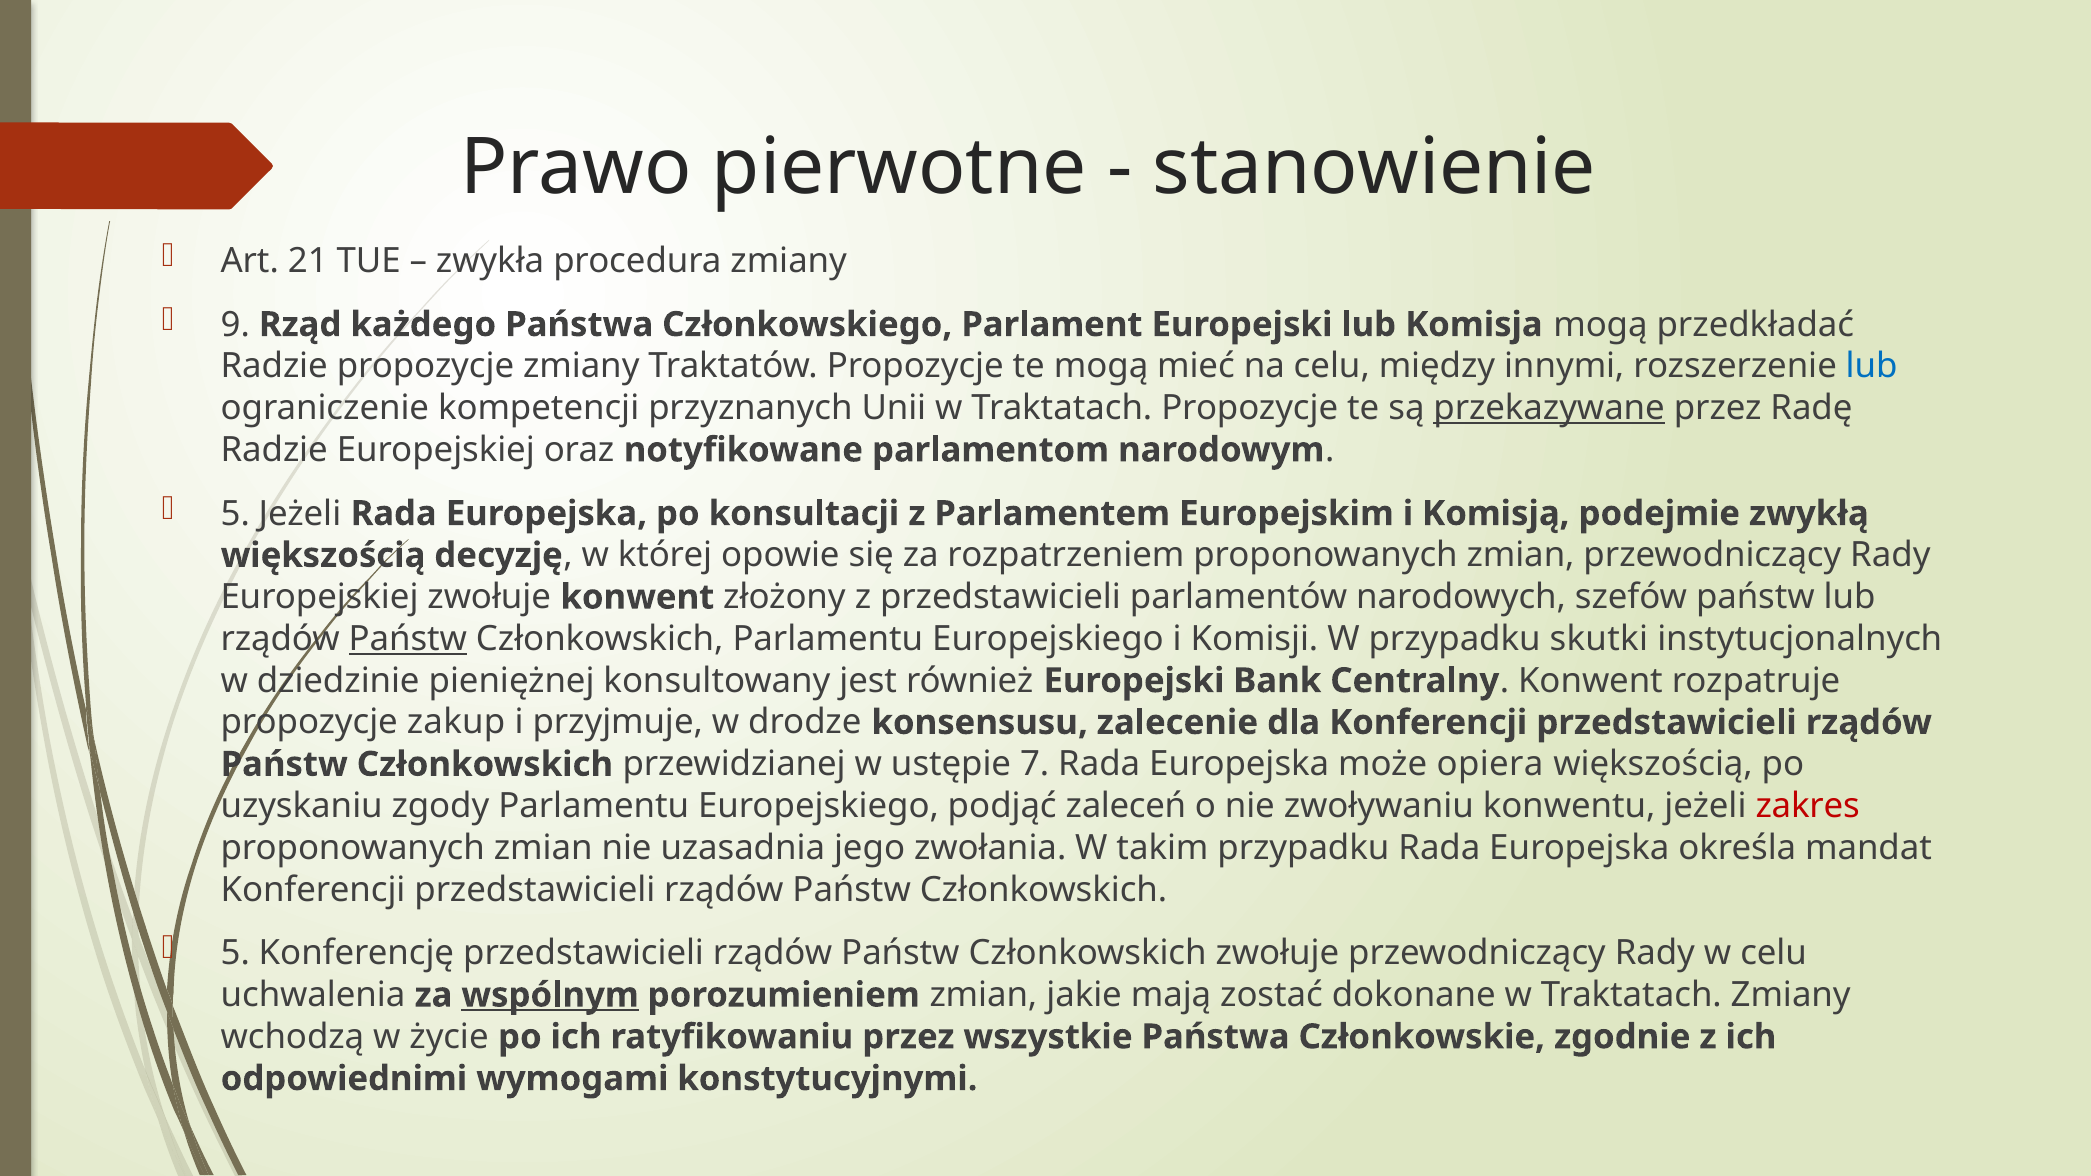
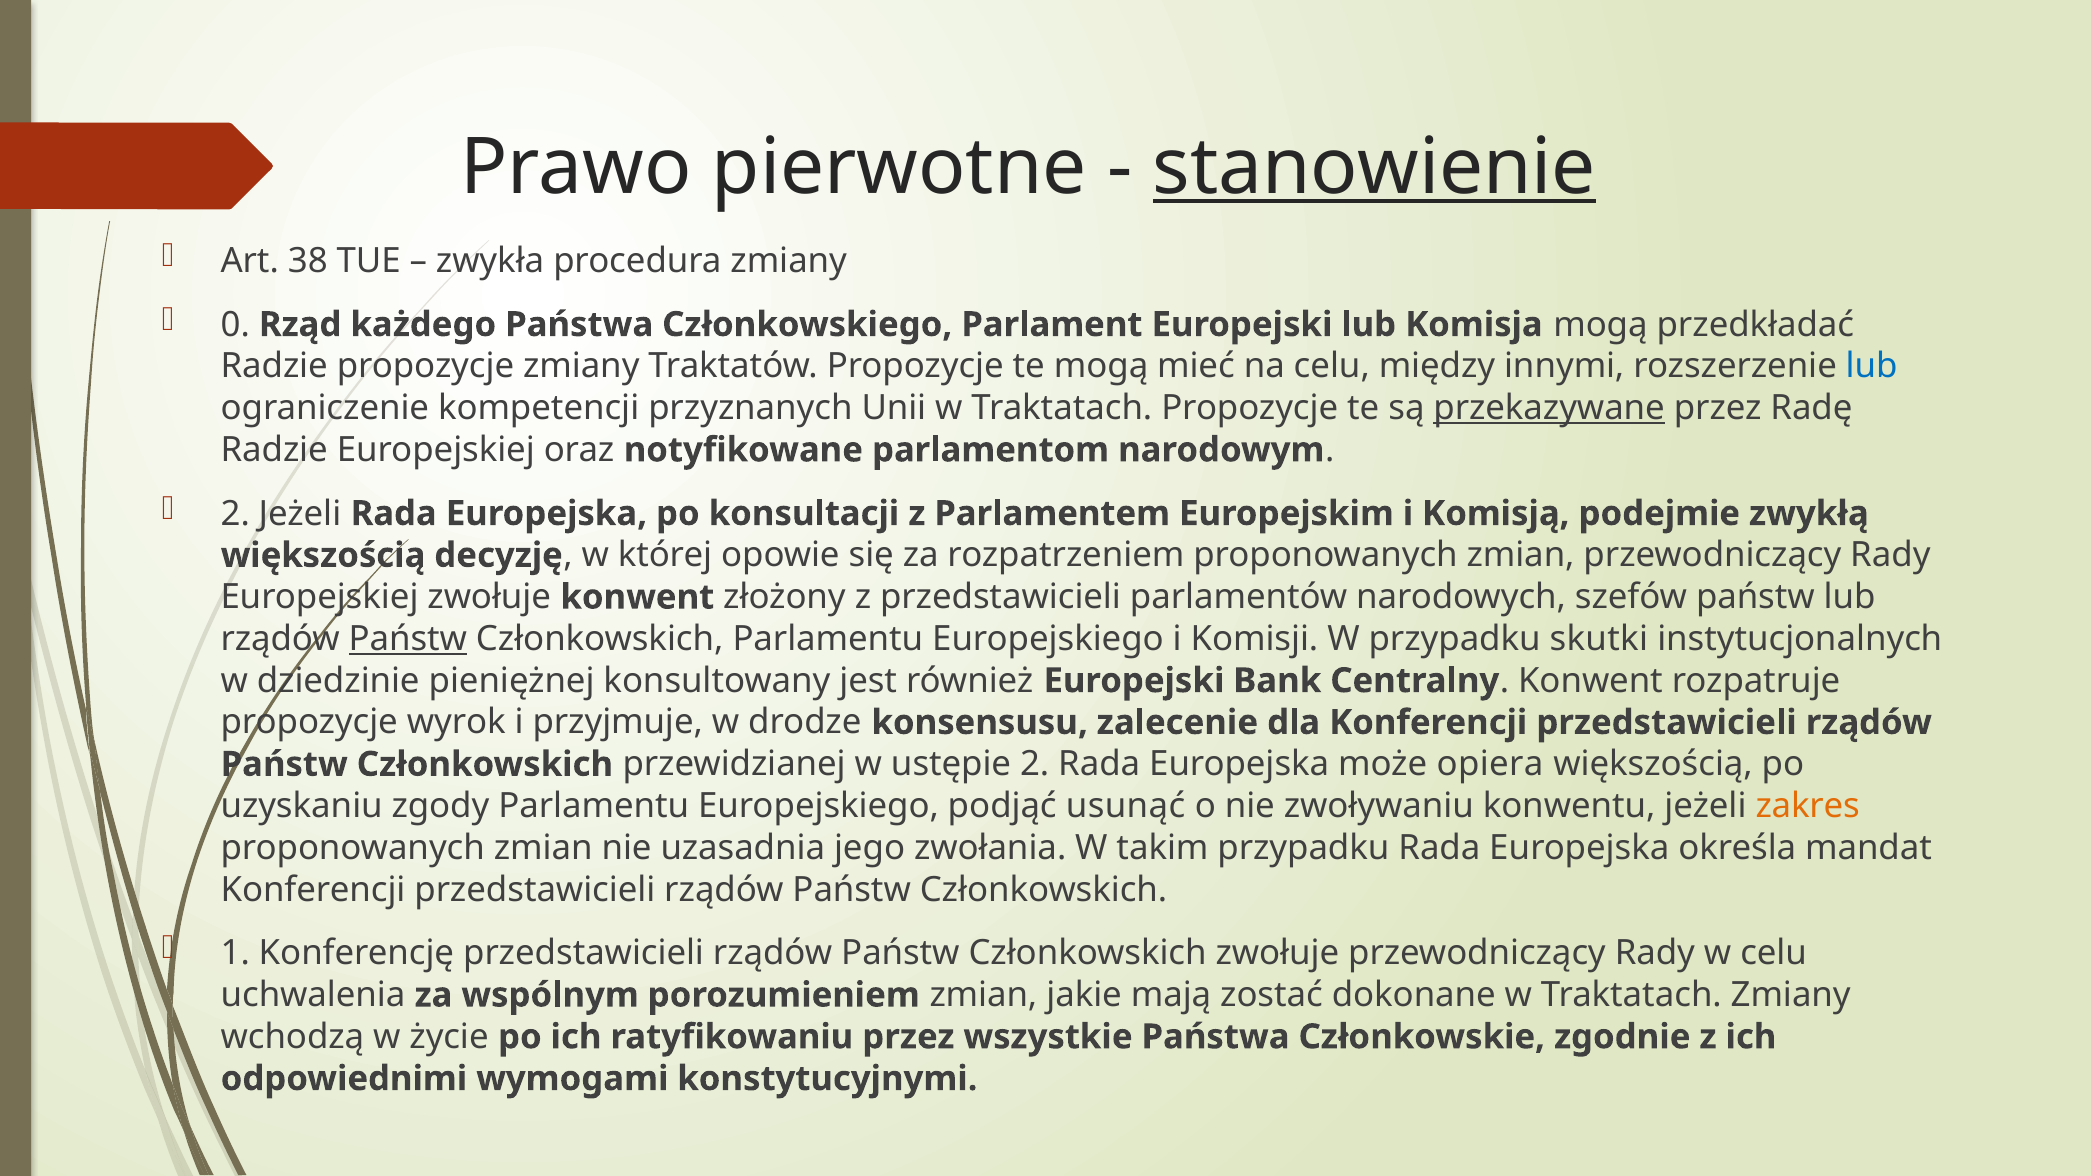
stanowienie underline: none -> present (1374, 167)
21: 21 -> 38 (308, 261)
9: 9 -> 0 (235, 325)
5: 5 -> 2 (235, 514)
zakup: zakup -> wyrok (456, 723)
ustępie 7: 7 -> 2 (1035, 764)
zaleceń: zaleceń -> usunąć (1126, 806)
zakres colour: red -> orange (1808, 806)
5: 5 -> 1 (235, 953)
wspólnym underline: present -> none (550, 995)
